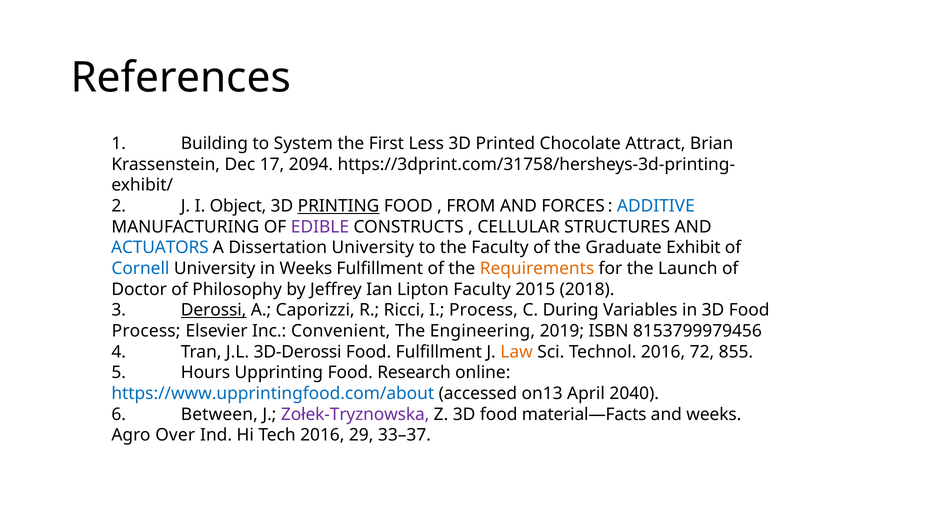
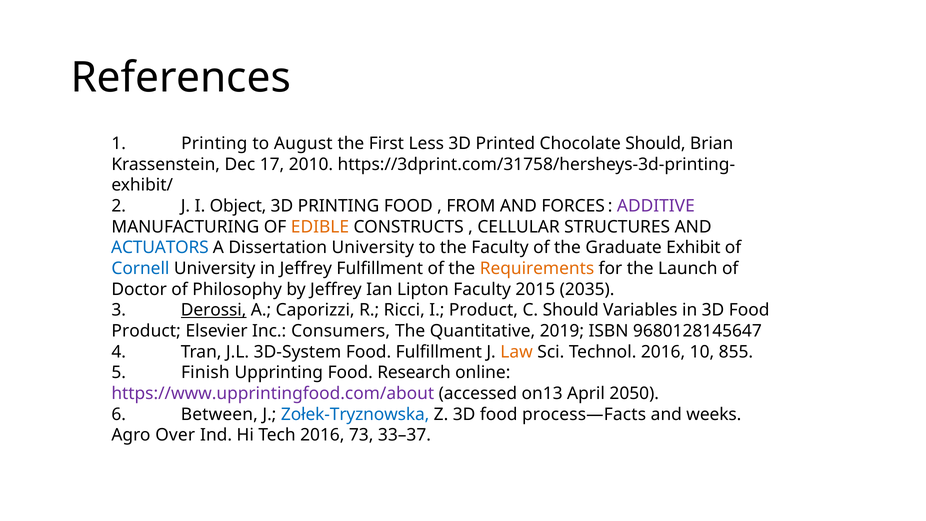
1 Building: Building -> Printing (214, 143)
System: System -> August (303, 143)
Chocolate Attract: Attract -> Should (656, 143)
2094: 2094 -> 2010 (311, 164)
PRINTING underline: present -> none (339, 206)
ADDITIVE colour: blue -> purple (656, 206)
EDIBLE colour: purple -> orange (320, 227)
in Weeks: Weeks -> Jeffrey (306, 268)
2018: 2018 -> 2035 (587, 289)
I Process: Process -> Product (483, 310)
C During: During -> Should (571, 310)
Process: Process -> Product (146, 331)
Convenient: Convenient -> Consumers (341, 331)
Engineering: Engineering -> Quantitative (482, 331)
8153799979456: 8153799979456 -> 9680128145647 (697, 331)
3D-Derossi: 3D-Derossi -> 3D-System (297, 352)
72: 72 -> 10 (702, 352)
Hours: Hours -> Finish (205, 373)
https://www.upprintingfood.com/about colour: blue -> purple (273, 393)
2040: 2040 -> 2050 (634, 393)
Zołek-Tryznowska colour: purple -> blue (355, 414)
material—Facts: material—Facts -> process—Facts (584, 414)
29: 29 -> 73 (361, 435)
